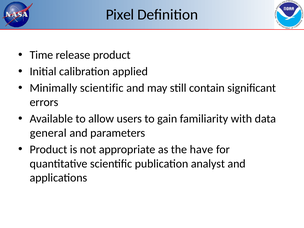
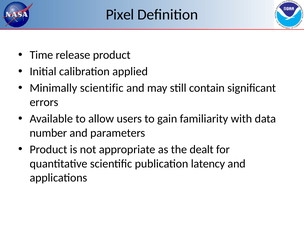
general: general -> number (48, 133)
have: have -> dealt (202, 149)
analyst: analyst -> latency (208, 164)
